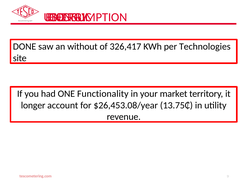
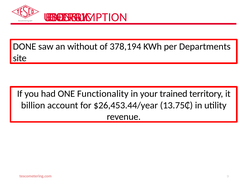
326,417: 326,417 -> 378,194 (125, 47)
Technologies: Technologies -> Departments (205, 47)
market: market -> trained (174, 94)
longer: longer -> billion (33, 105)
$26,453.08/year: $26,453.08/year -> $26,453.44/year (126, 105)
